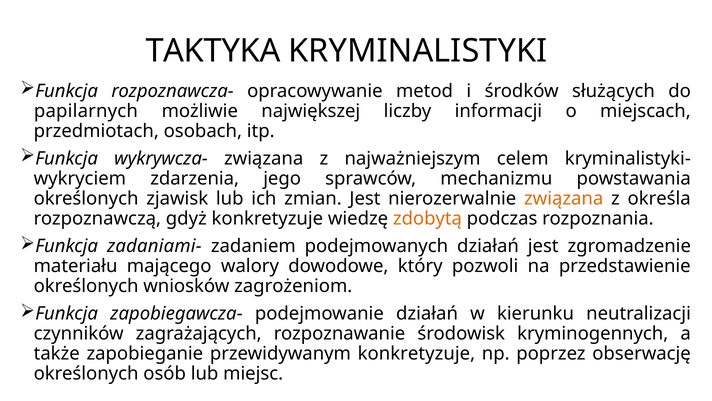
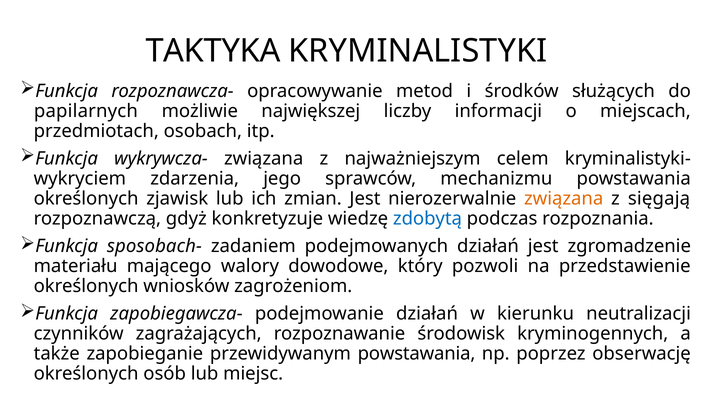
określa: określa -> sięgają (659, 198)
zdobytą colour: orange -> blue (427, 218)
zadaniami-: zadaniami- -> sposobach- (154, 246)
przewidywanym konkretyzuje: konkretyzuje -> powstawania (417, 353)
